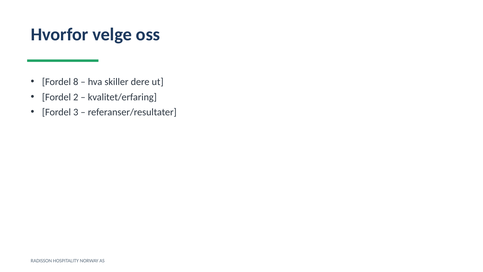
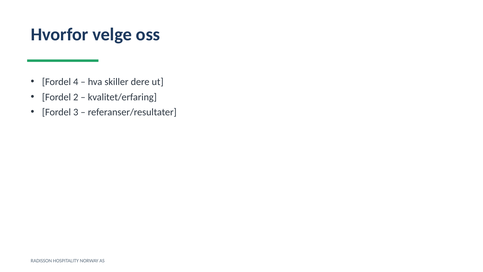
8: 8 -> 4 (76, 82)
